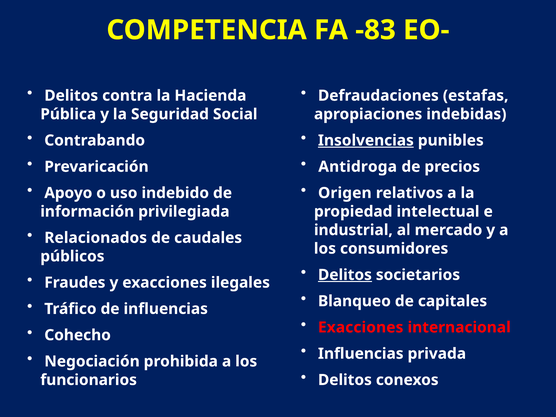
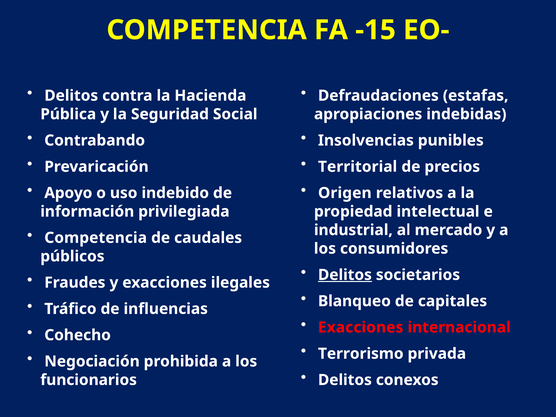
-83: -83 -> -15 (375, 30)
Insolvencias underline: present -> none (366, 140)
Antidroga: Antidroga -> Territorial (358, 167)
Relacionados: Relacionados -> Competencia (96, 238)
Influencias: Influencias -> Terrorismo (361, 354)
